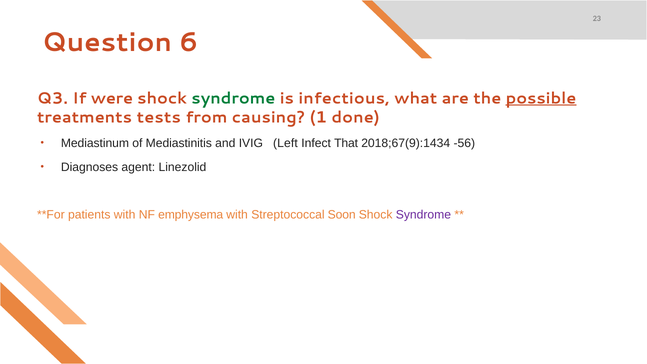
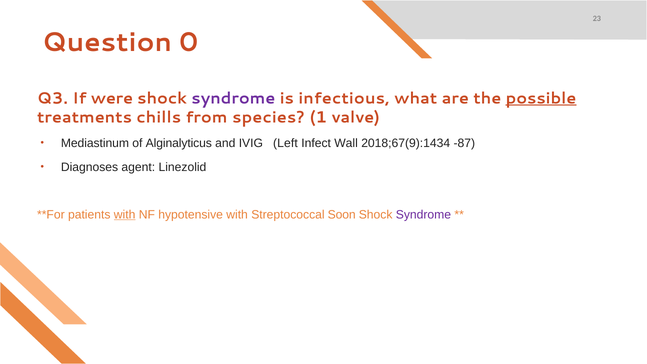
6: 6 -> 0 (189, 42)
syndrome colour: green -> purple (233, 98)
tests: tests -> chills (159, 118)
causing: causing -> species (268, 118)
done: done -> valve (356, 118)
Mediastinitis: Mediastinitis -> Alginalyticus (179, 143)
That: That -> Wall (346, 143)
-56: -56 -> -87 (464, 143)
with underline: none -> present (125, 215)
emphysema: emphysema -> hypotensive (191, 215)
